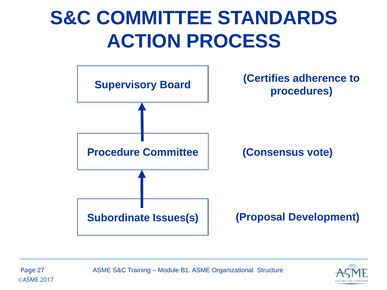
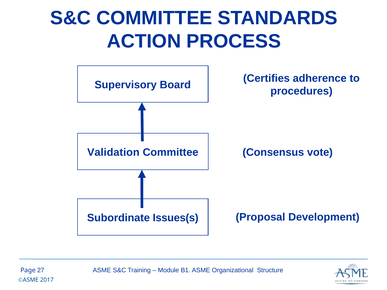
Procedure: Procedure -> Validation (113, 152)
